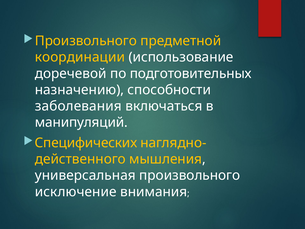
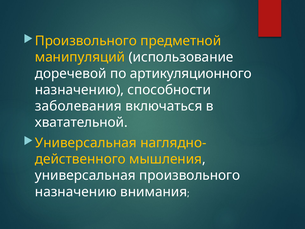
координации: координации -> манипуляций (80, 57)
подготовительных: подготовительных -> артикуляционного (191, 73)
манипуляций: манипуляций -> хватательной (81, 122)
Специфических: Специфических -> Универсальная (86, 143)
исключение: исключение -> назначению (76, 192)
